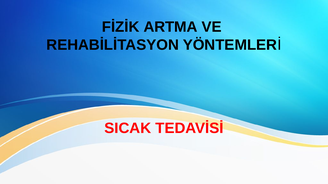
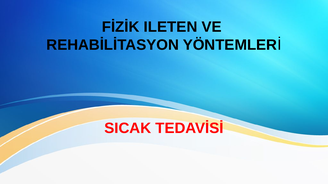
ARTMA: ARTMA -> ILETEN (170, 27)
